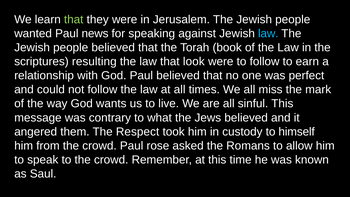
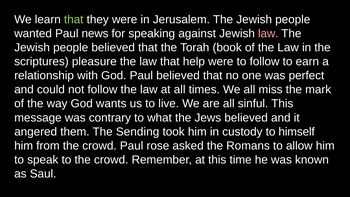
law colour: light blue -> pink (268, 34)
resulting: resulting -> pleasure (94, 62)
look: look -> help (194, 62)
Respect: Respect -> Sending (138, 132)
